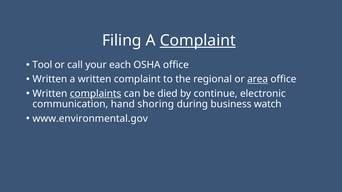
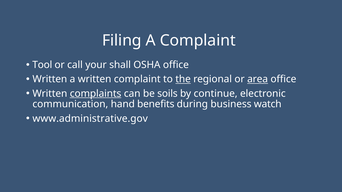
Complaint underline: present -> none (198, 41)
each: each -> shall (120, 65)
the underline: none -> present (183, 79)
died: died -> soils (167, 94)
shoring: shoring -> benefits (156, 104)
www.environmental.gov: www.environmental.gov -> www.administrative.gov (90, 119)
